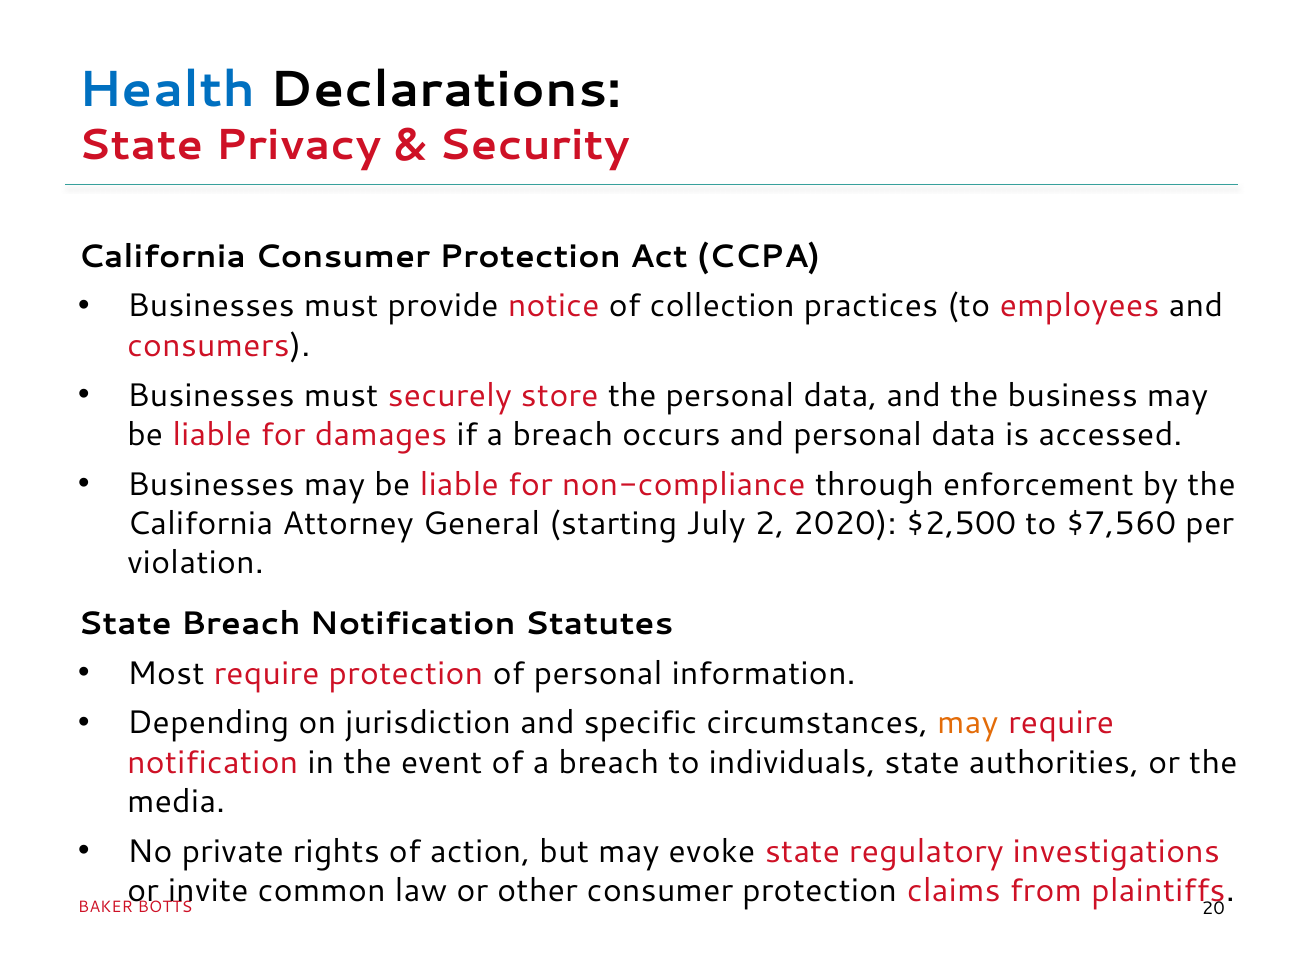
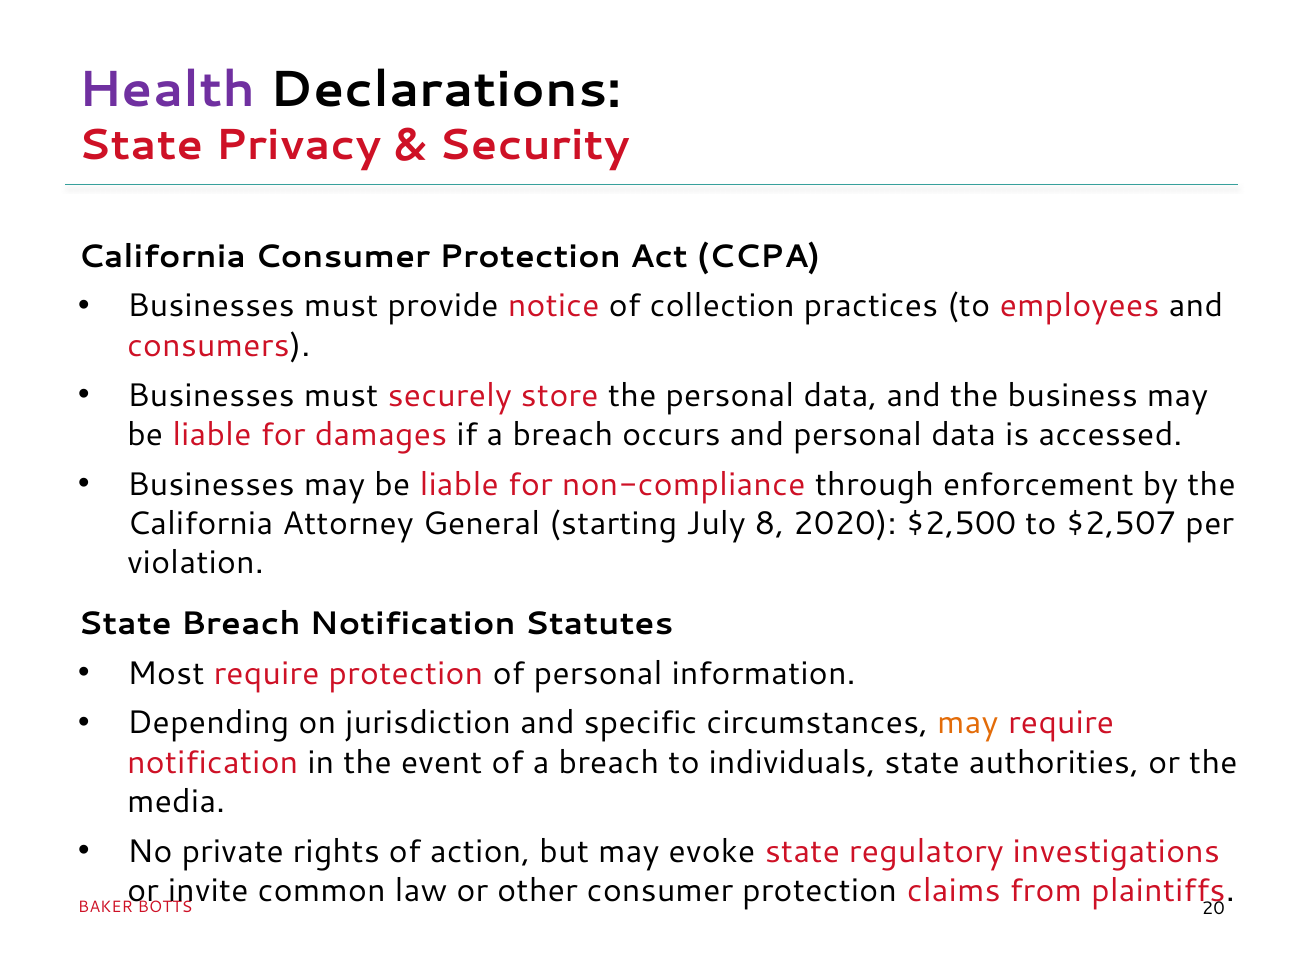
Health colour: blue -> purple (167, 89)
2: 2 -> 8 (769, 524)
$7,560: $7,560 -> $2,507 (1121, 524)
